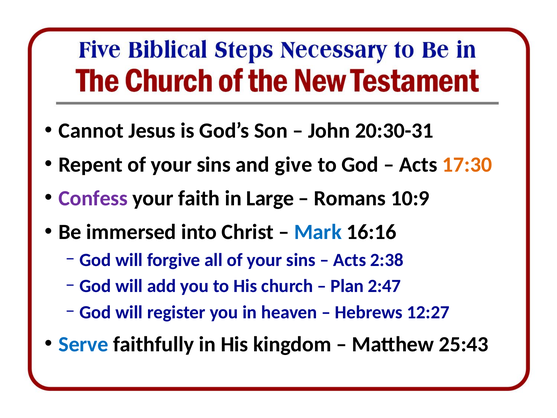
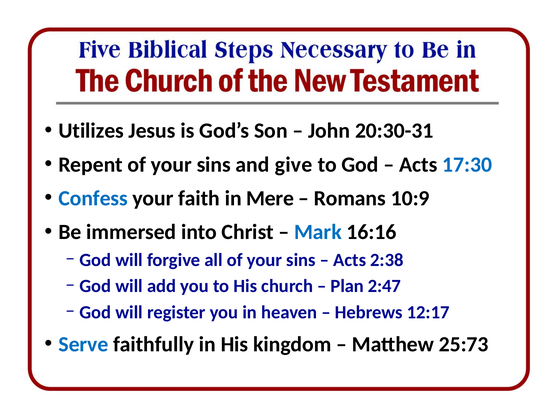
Cannot: Cannot -> Utilizes (91, 131)
17:30 colour: orange -> blue (467, 164)
Confess colour: purple -> blue (93, 198)
Large: Large -> Mere (270, 198)
12:27: 12:27 -> 12:17 (428, 312)
25:43: 25:43 -> 25:73 (464, 344)
